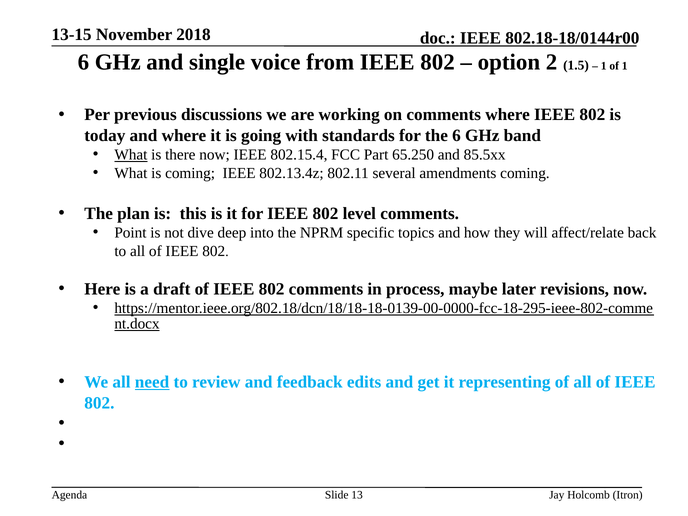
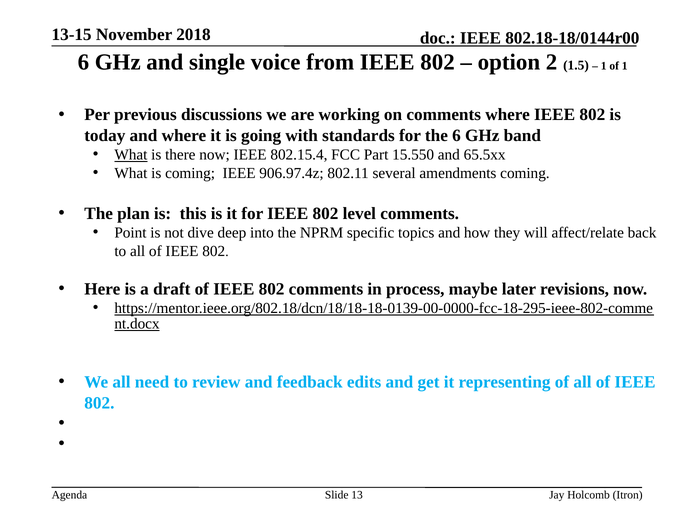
65.250: 65.250 -> 15.550 (413, 155)
85.5xx: 85.5xx -> 65.5xx (485, 155)
802.13.4z: 802.13.4z -> 906.97.4z (292, 173)
need underline: present -> none (152, 382)
